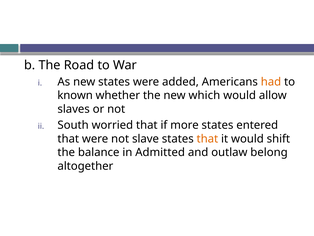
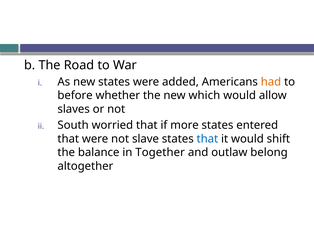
known: known -> before (75, 95)
that colour: orange -> blue (207, 138)
Admitted: Admitted -> Together (160, 152)
